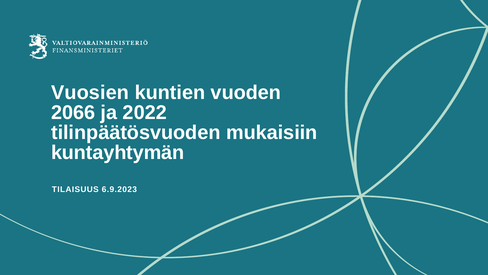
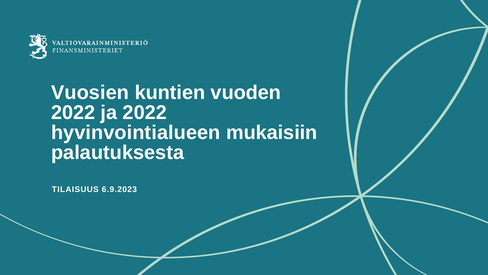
2066: 2066 -> 2022 (73, 112)
tilinpäätösvuoden: tilinpäätösvuoden -> hyvinvointialueen (136, 132)
kuntayhtymän: kuntayhtymän -> palautuksesta (118, 152)
